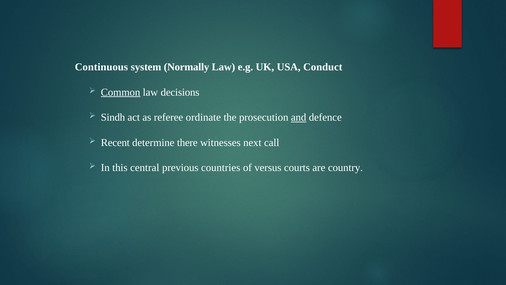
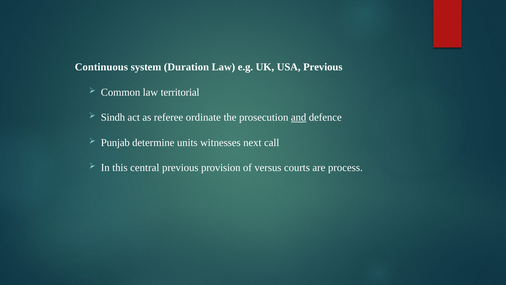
Normally: Normally -> Duration (186, 67)
USA Conduct: Conduct -> Previous (323, 67)
Common underline: present -> none (121, 92)
decisions: decisions -> territorial (180, 92)
Recent: Recent -> Punjab (115, 142)
there: there -> units (187, 142)
countries: countries -> provision (221, 167)
country: country -> process (345, 167)
